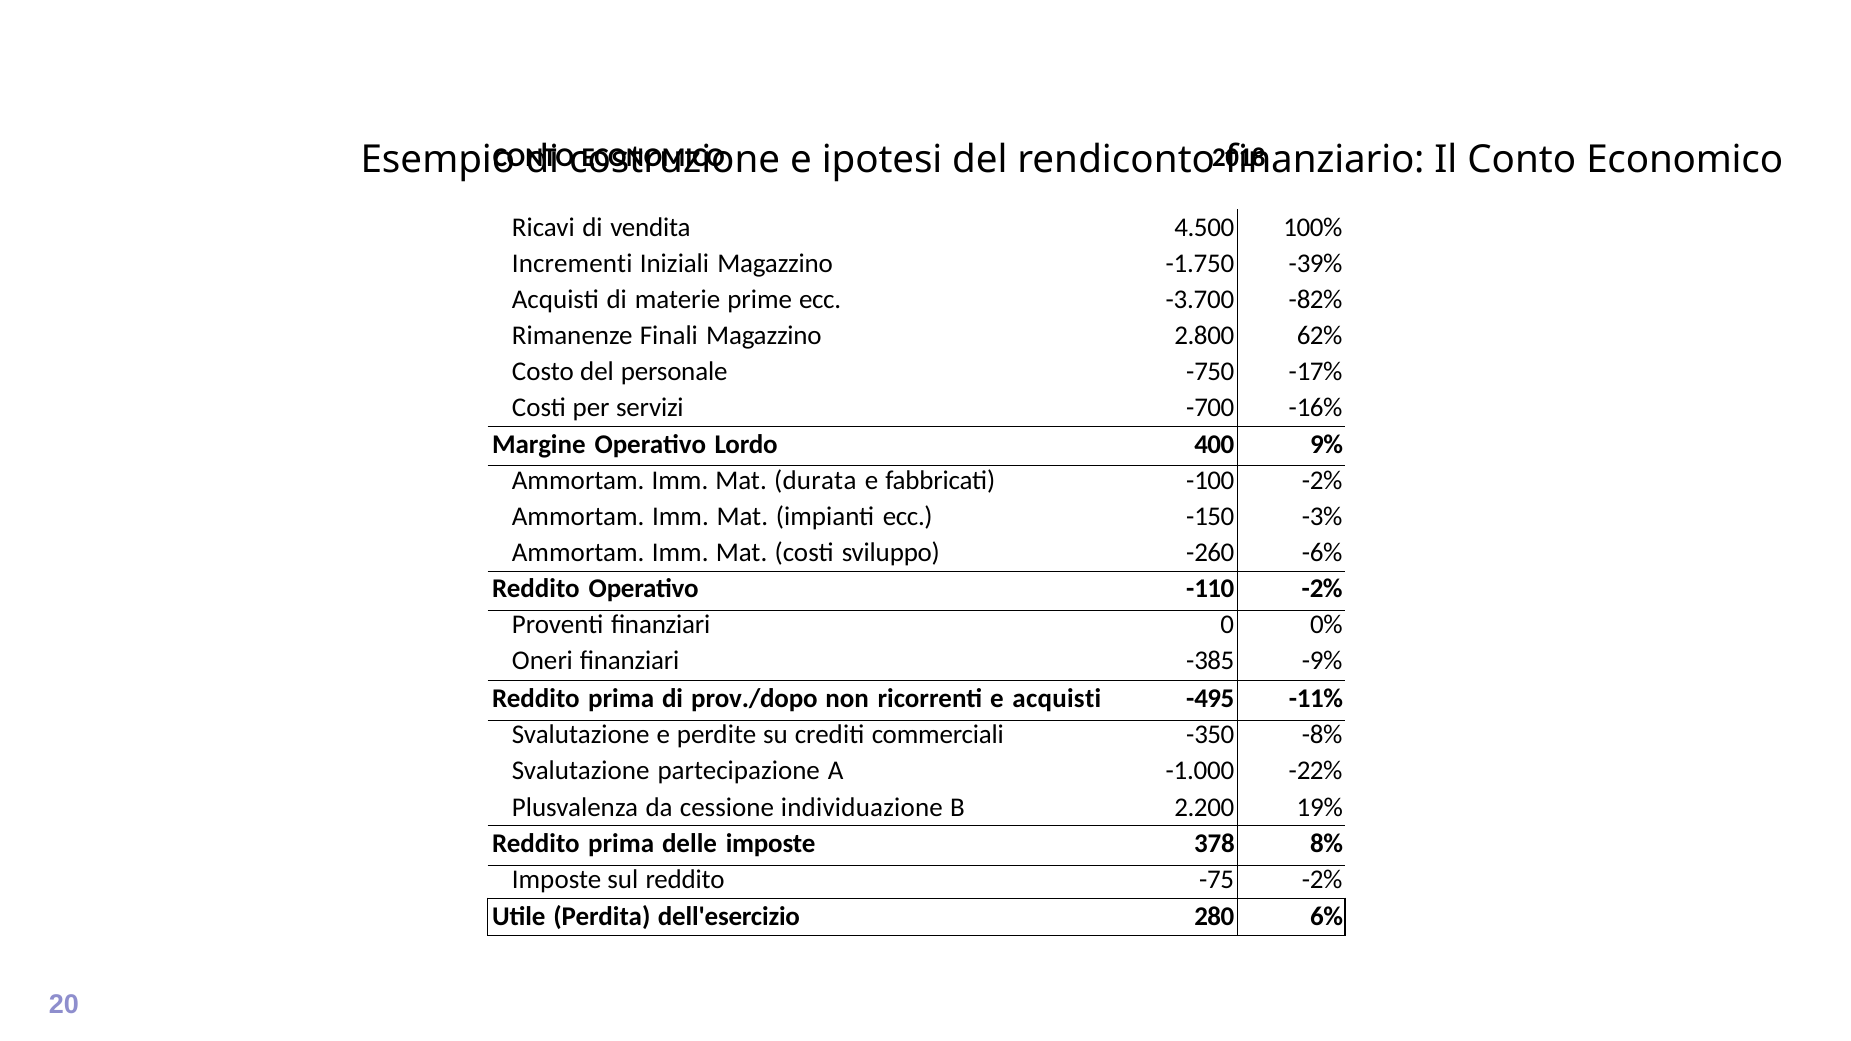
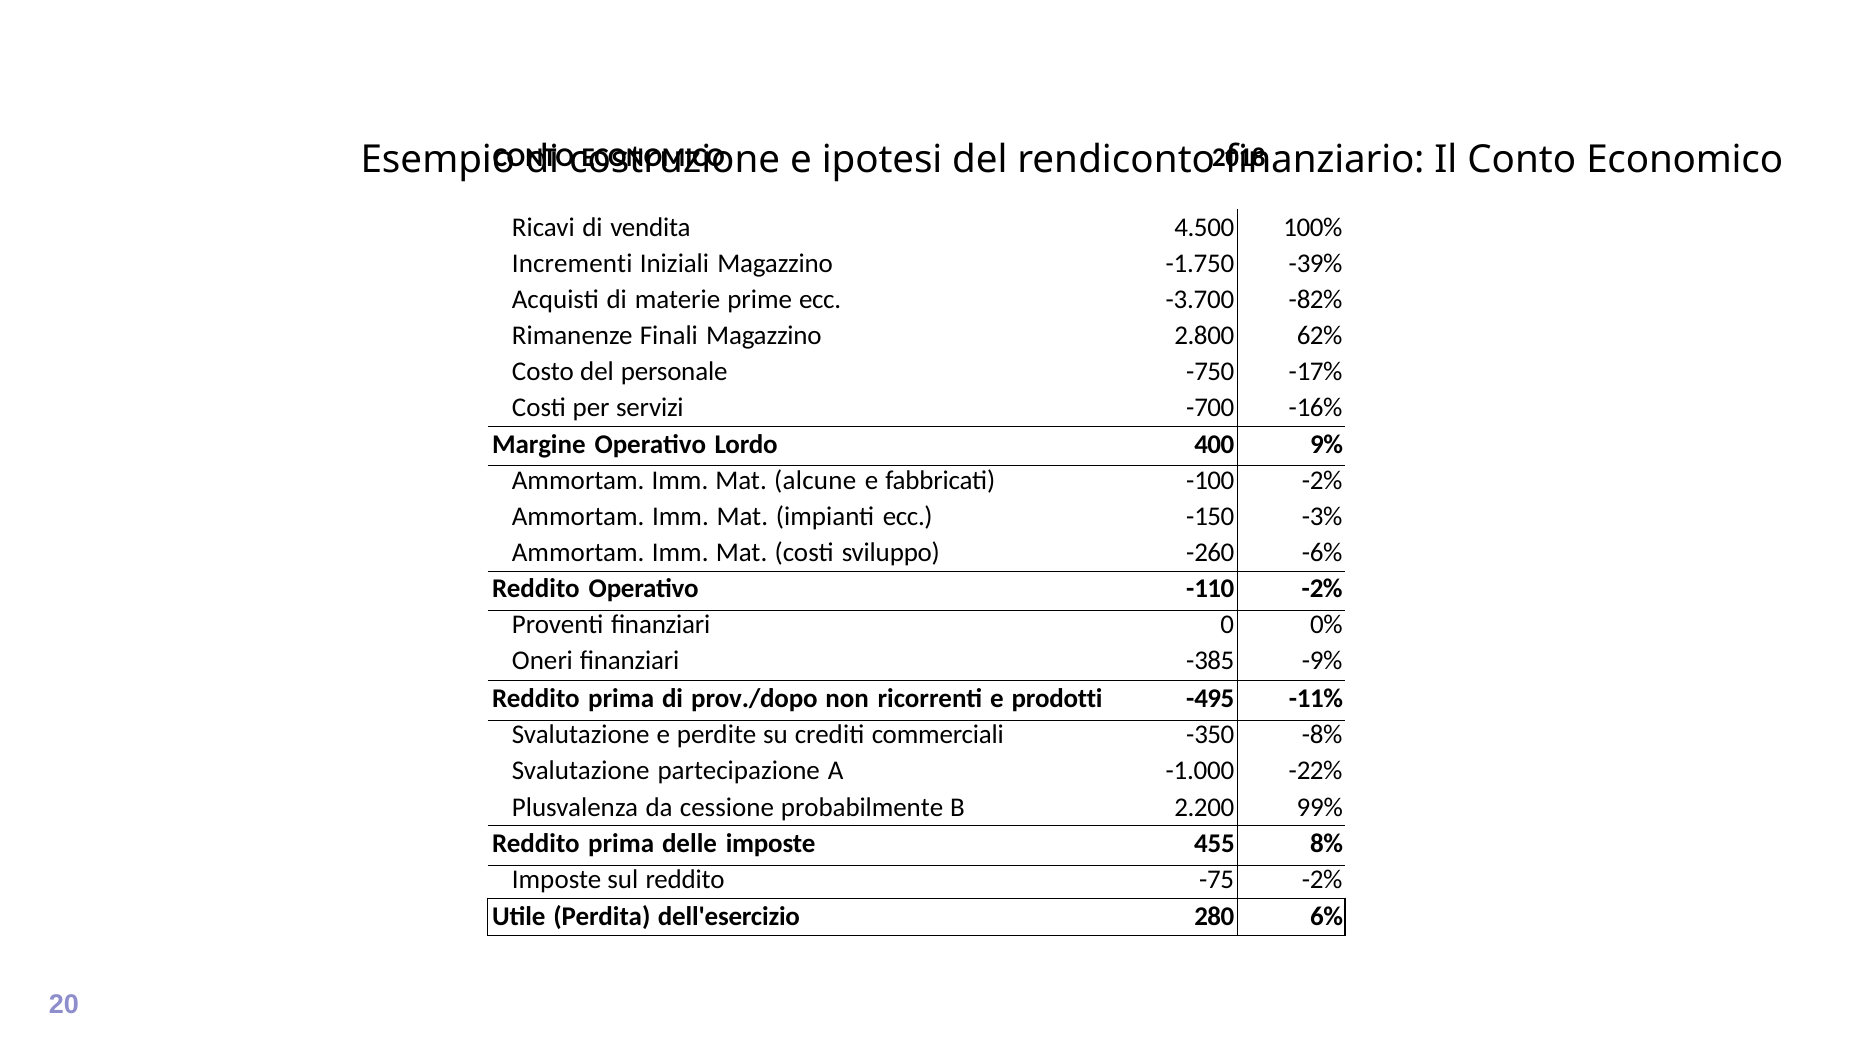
durata: durata -> alcune (815, 480)
e acquisti: acquisti -> prodotti (1057, 698)
individuazione: individuazione -> probabilmente (862, 807)
19%: 19% -> 99% (1320, 807)
378: 378 -> 455 (1214, 844)
